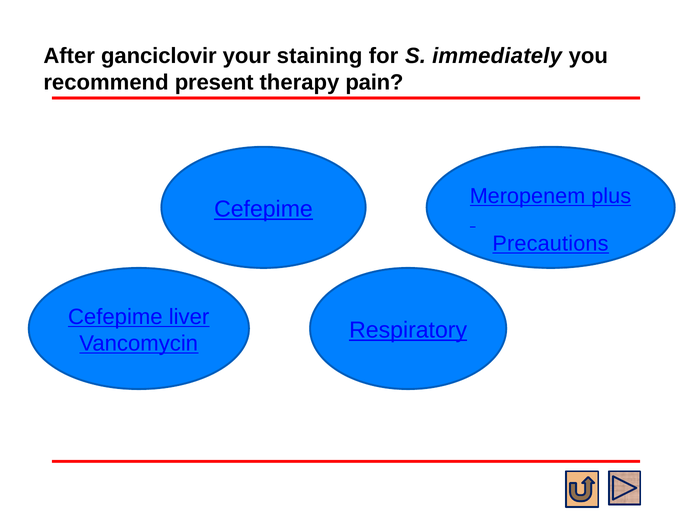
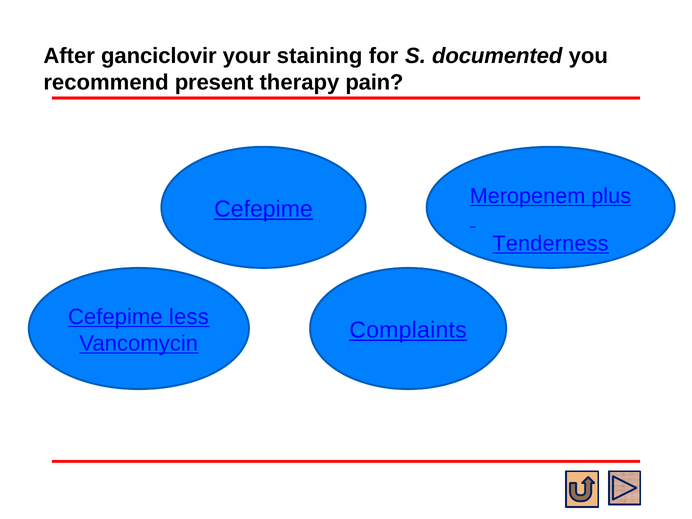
immediately: immediately -> documented (497, 56)
Precautions: Precautions -> Tenderness (550, 244)
liver: liver -> less (189, 317)
Respiratory: Respiratory -> Complaints (408, 330)
